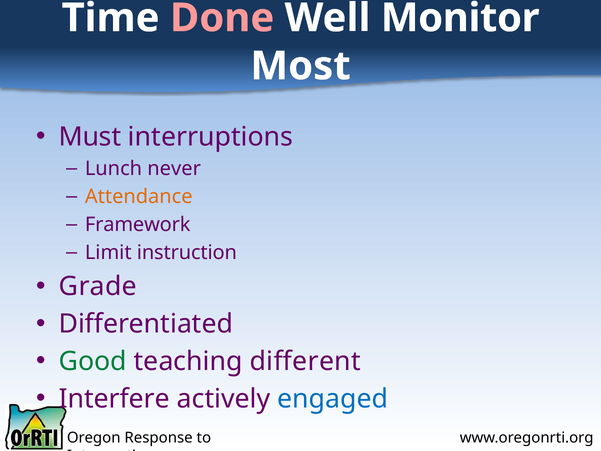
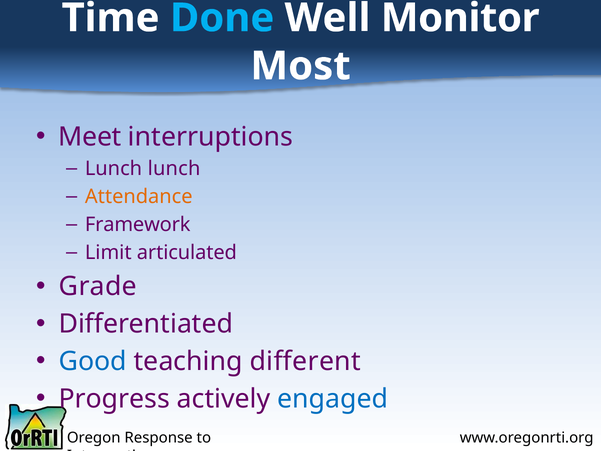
Done colour: pink -> light blue (222, 18)
Must: Must -> Meet (90, 137)
Lunch never: never -> lunch (174, 169)
instruction: instruction -> articulated (187, 253)
Good colour: green -> blue (93, 361)
Interfere: Interfere -> Progress (114, 399)
